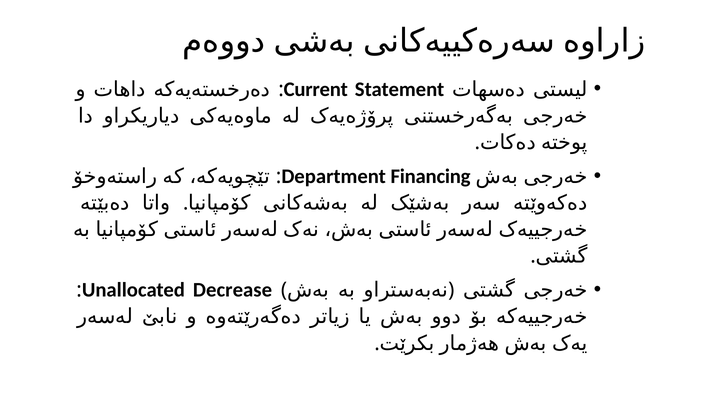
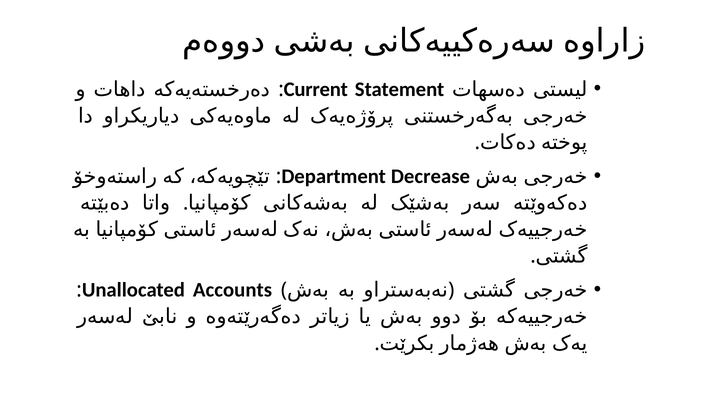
Financing: Financing -> Decrease (430, 176)
Decrease: Decrease -> Accounts (233, 290)
